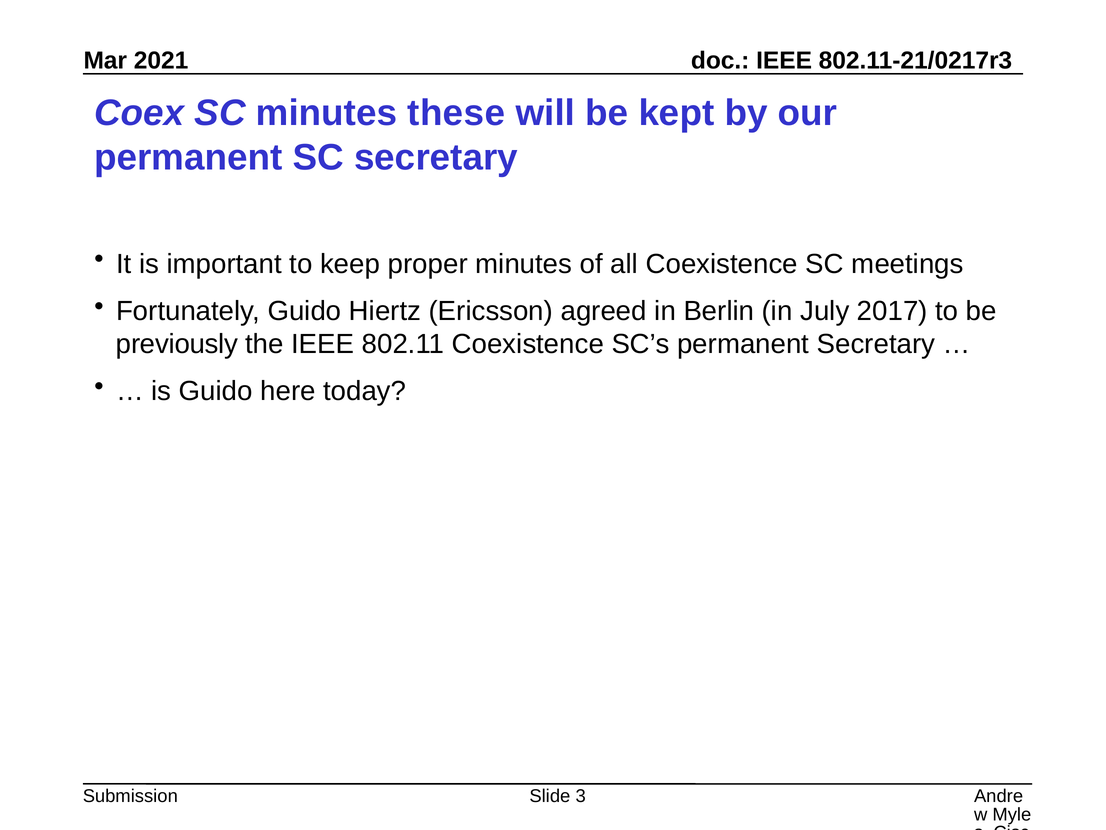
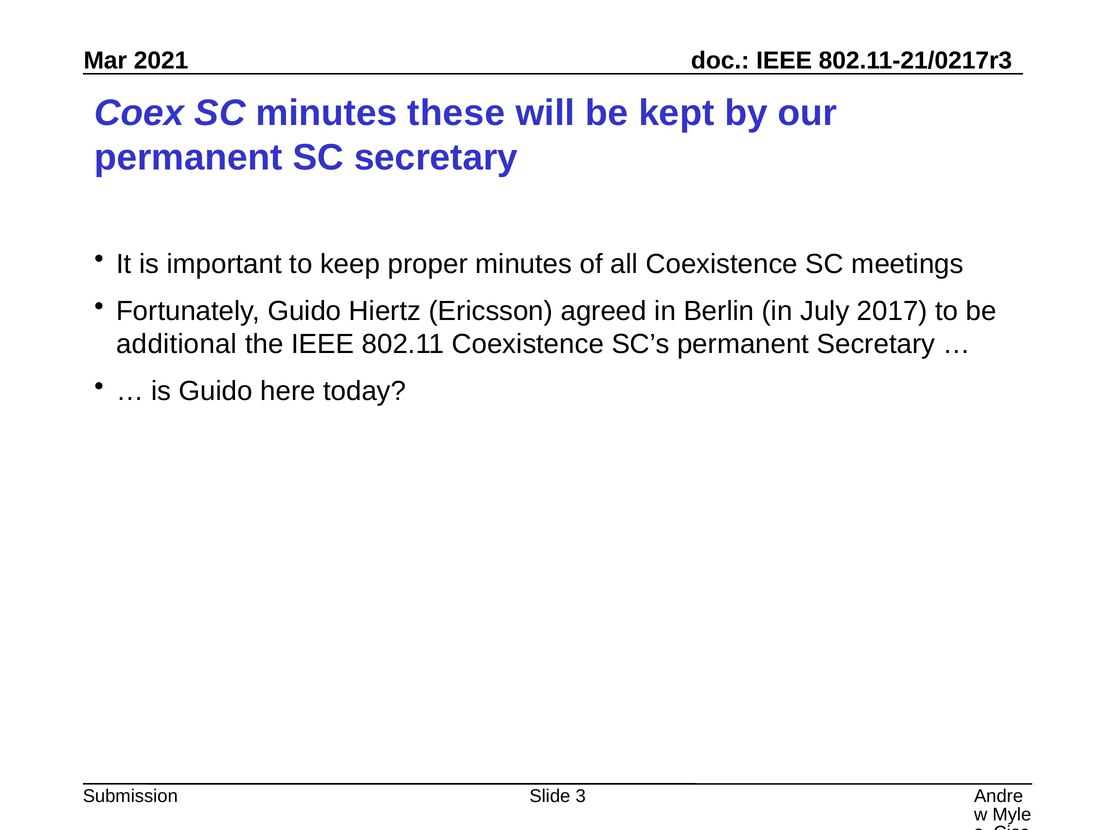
previously: previously -> additional (177, 344)
